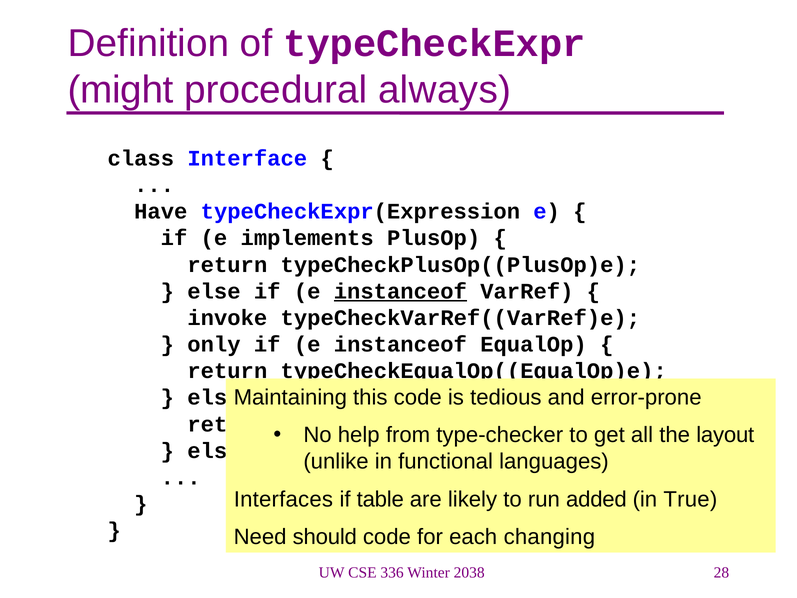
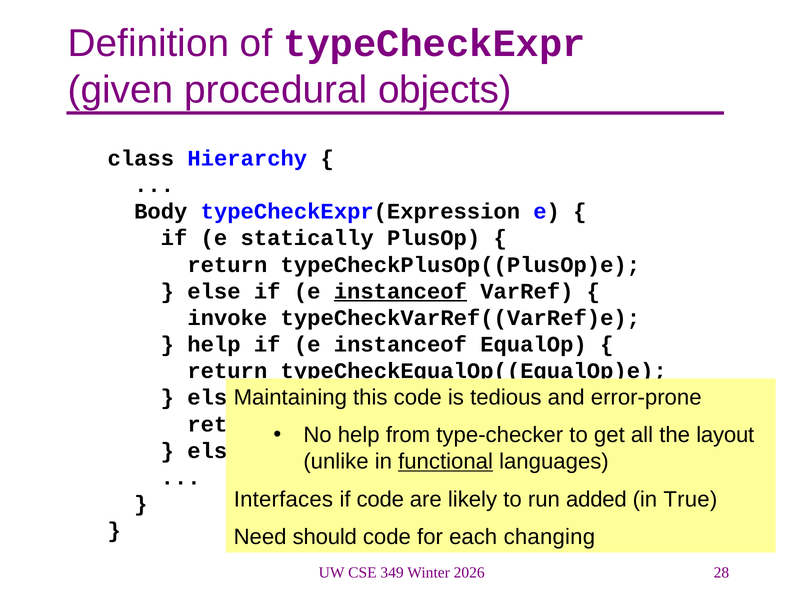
might: might -> given (120, 90)
always: always -> objects (445, 90)
Interface: Interface -> Hierarchy (247, 158)
Have: Have -> Body (161, 211)
implements: implements -> statically (307, 238)
only: only -> help (214, 344)
functional underline: none -> present (446, 461)
if table: table -> code (380, 499)
336: 336 -> 349 (392, 572)
2038: 2038 -> 2026 (469, 572)
